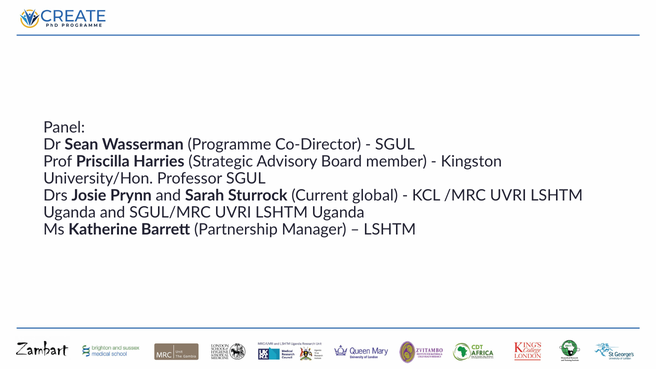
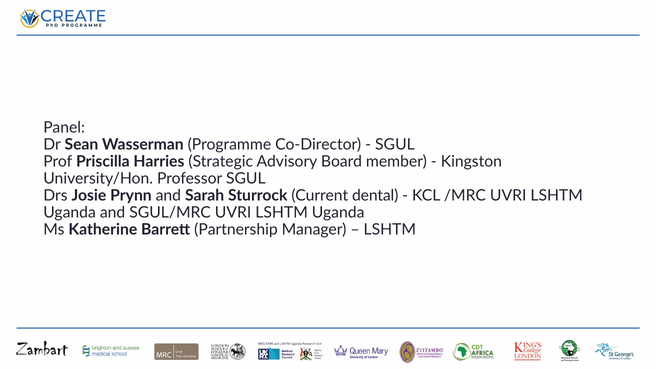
global: global -> dental (375, 196)
